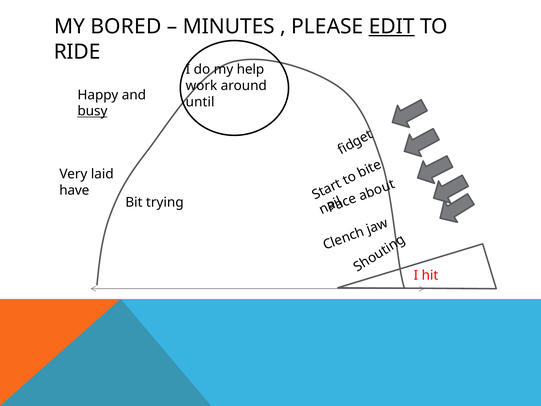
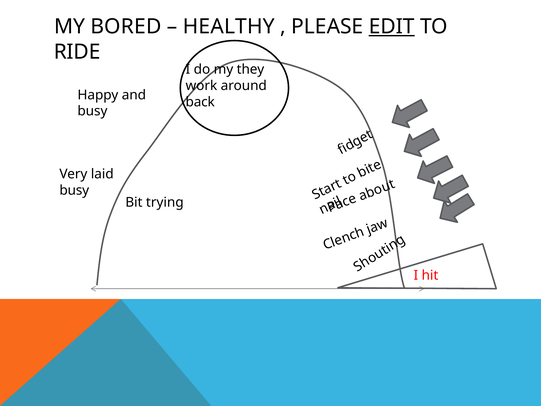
MINUTES: MINUTES -> HEALTHY (229, 27)
help: help -> they (250, 69)
until: until -> back (200, 102)
busy underline: present -> none (92, 111)
have: have -> busy (74, 190)
